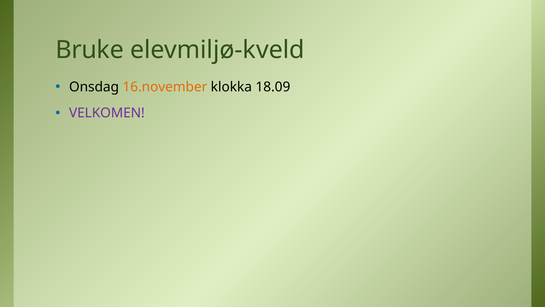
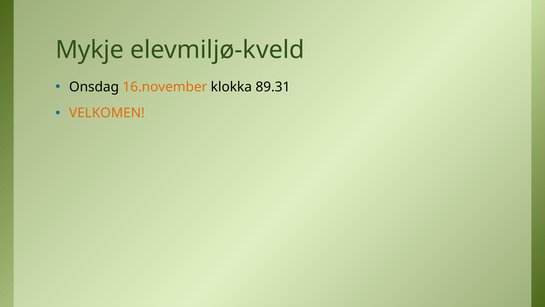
Bruke: Bruke -> Mykje (90, 50)
18.09: 18.09 -> 89.31 (273, 87)
VELKOMEN colour: purple -> orange (107, 113)
